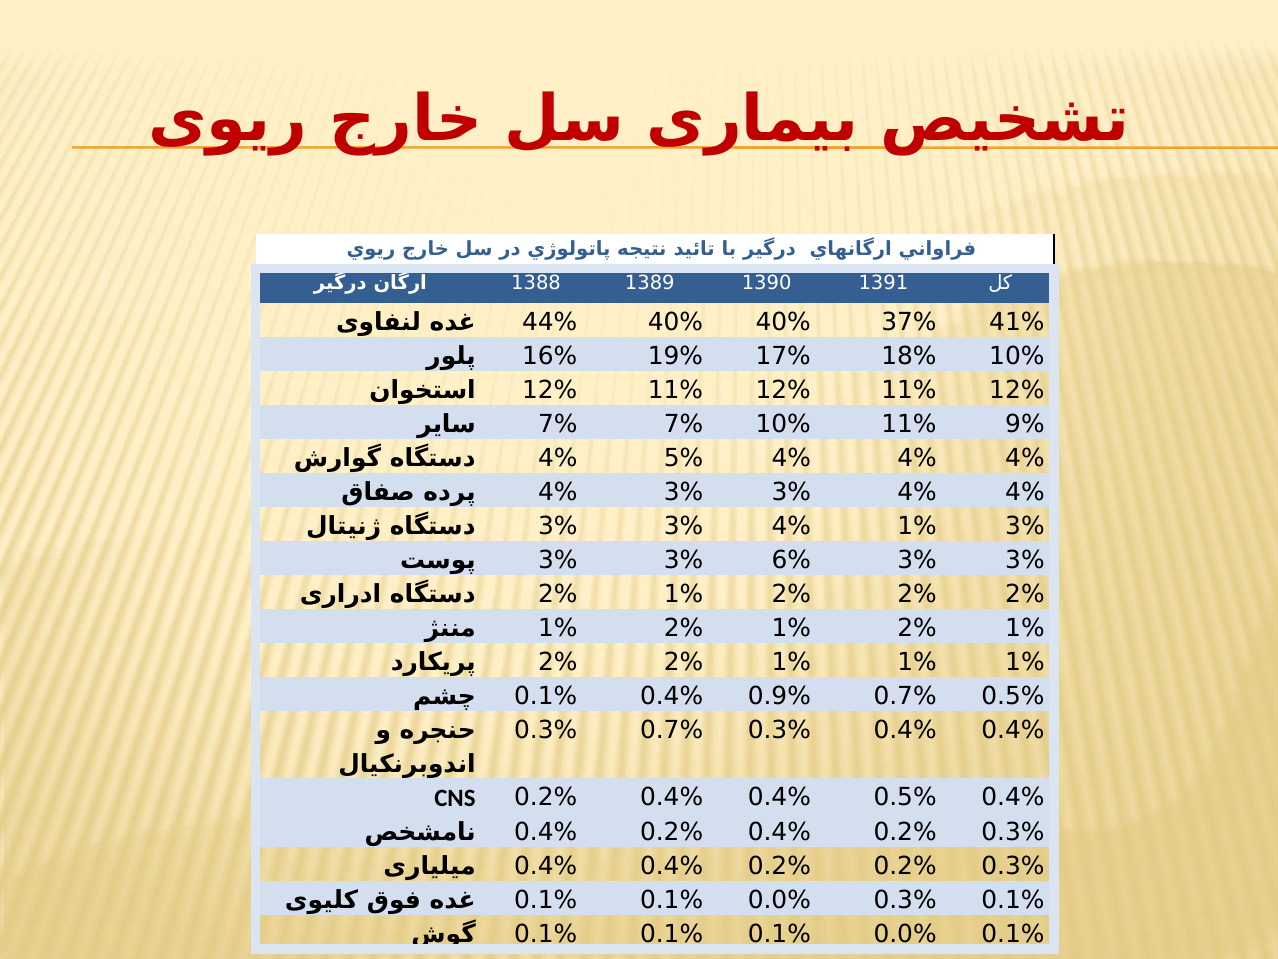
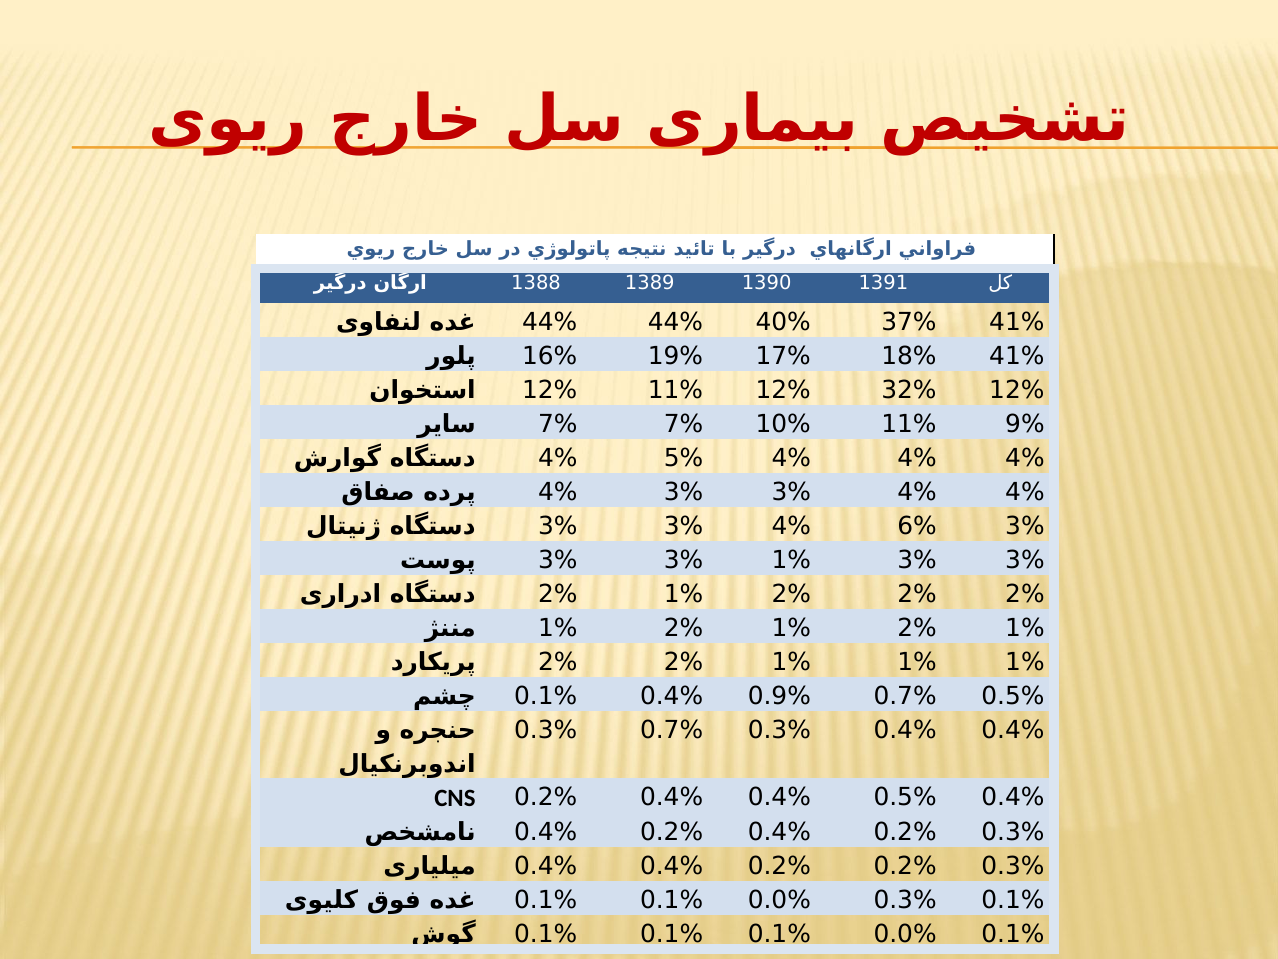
44% 40%: 40% -> 44% (676, 322)
18% 10%: 10% -> 41% (1017, 356)
11% 12% 11%: 11% -> 32% (909, 390)
4% 1%: 1% -> 6% (917, 526)
3% 6%: 6% -> 1% (791, 560)
